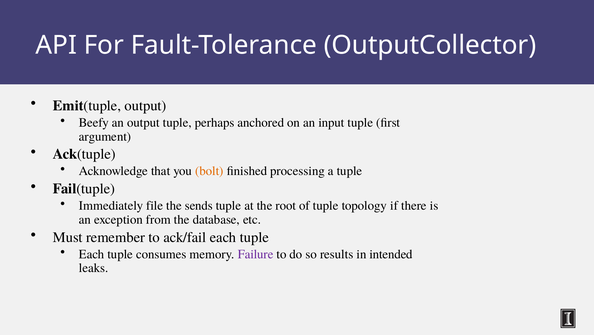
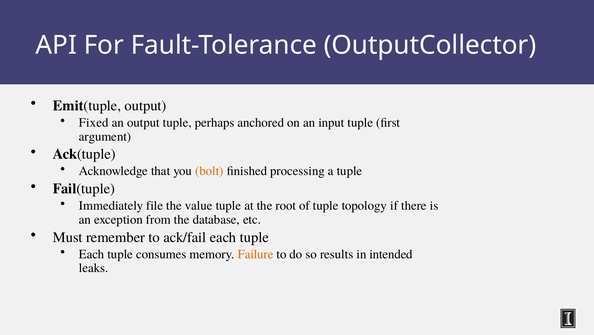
Beefy: Beefy -> Fixed (94, 123)
sends: sends -> value (199, 205)
Failure colour: purple -> orange (256, 254)
